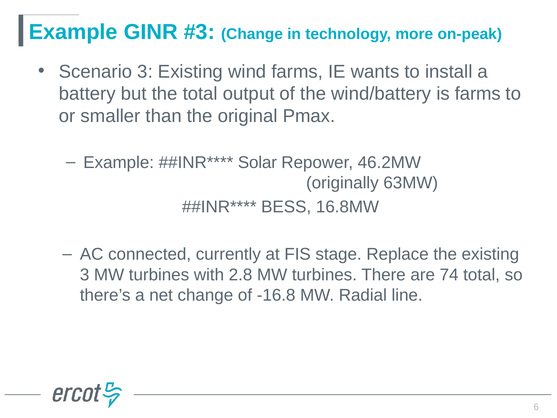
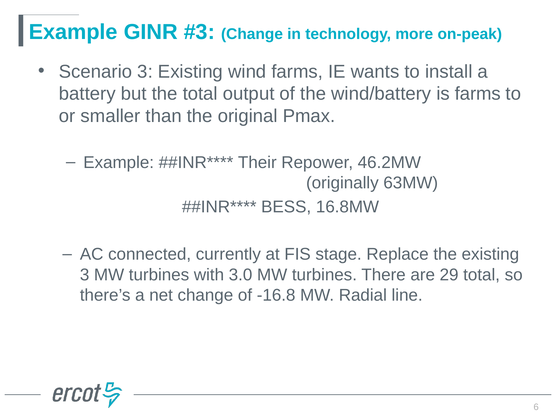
Solar: Solar -> Their (257, 162)
2.8: 2.8 -> 3.0 (241, 275)
74: 74 -> 29 (449, 275)
